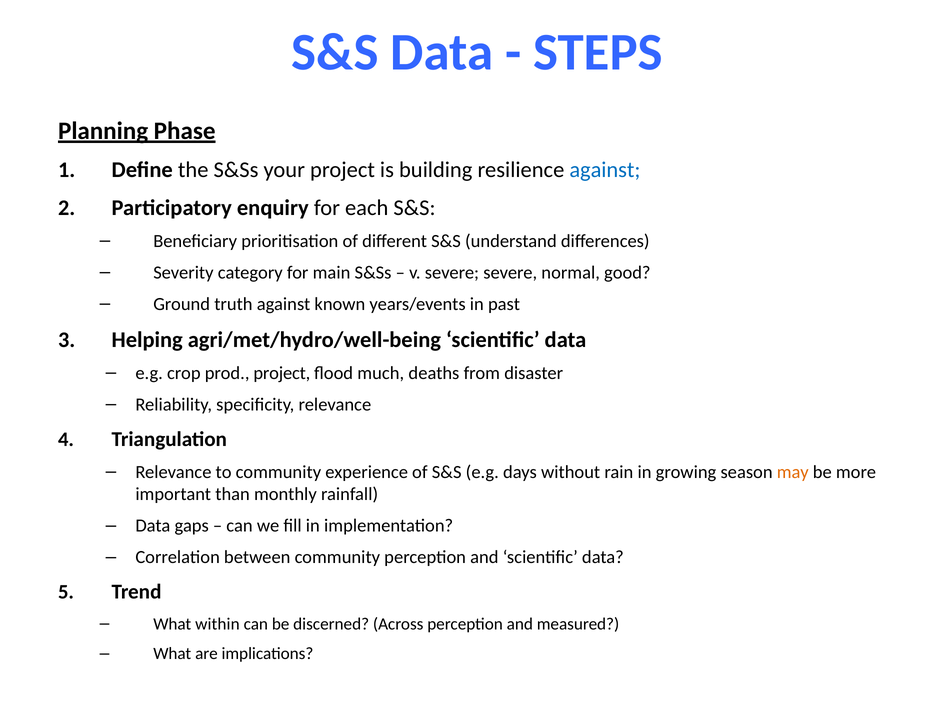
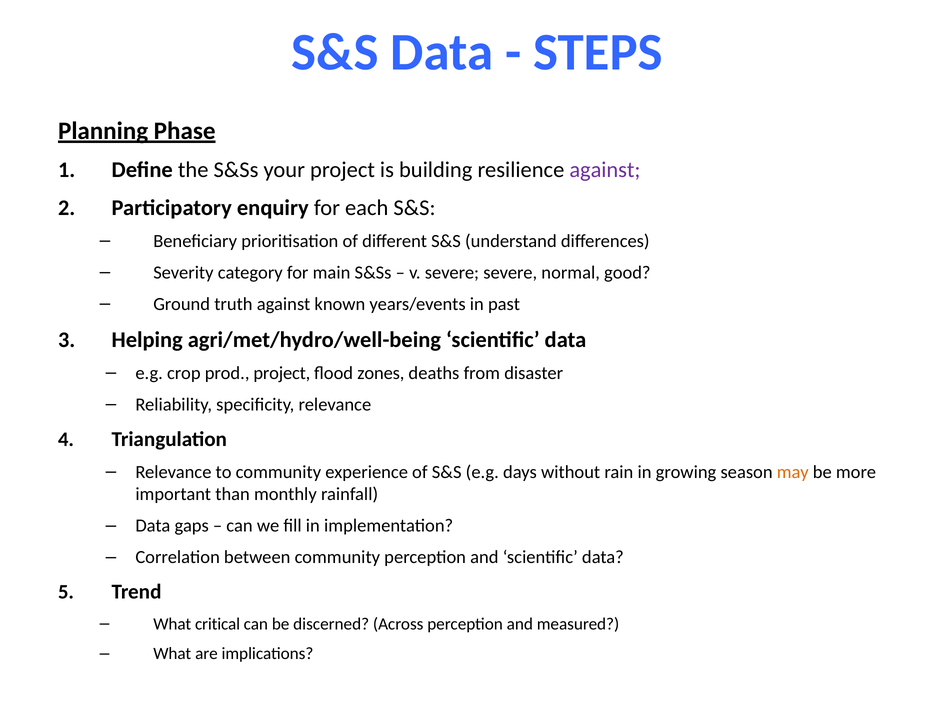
against colour: blue -> purple (605, 170)
much: much -> zones (381, 373)
within: within -> critical (218, 624)
